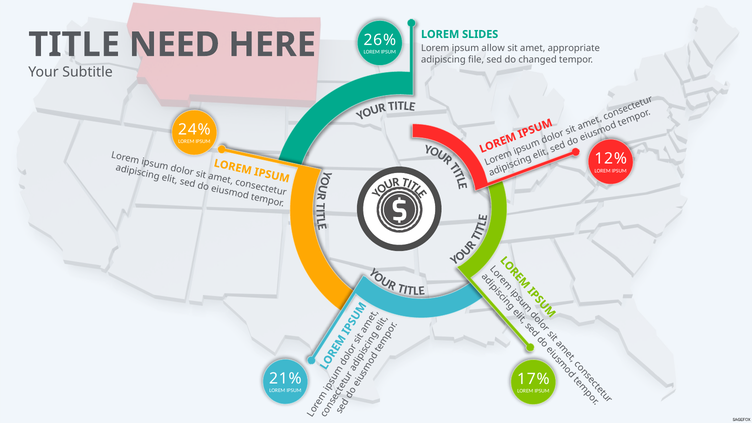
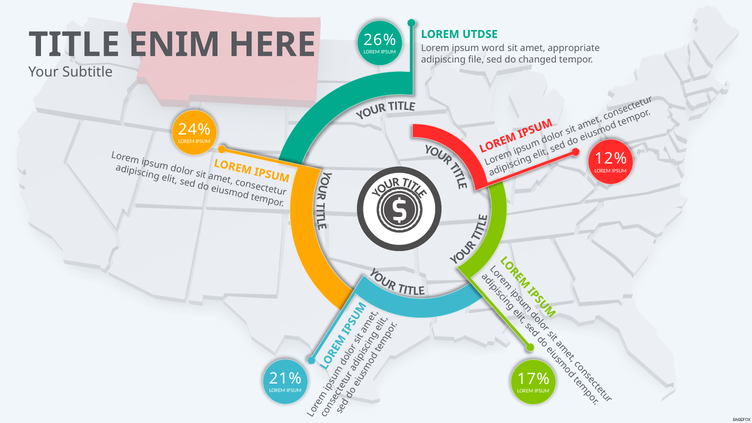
SLIDES: SLIDES -> UTDSE (480, 34)
NEED: NEED -> ENIM (174, 45)
allow: allow -> word (493, 48)
